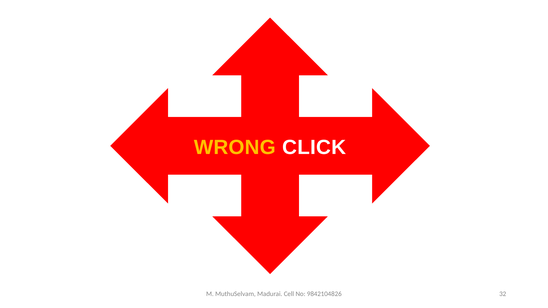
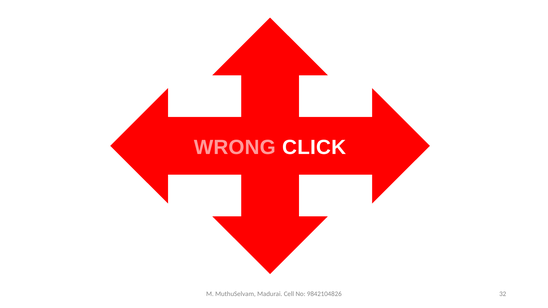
WRONG colour: yellow -> pink (235, 147)
